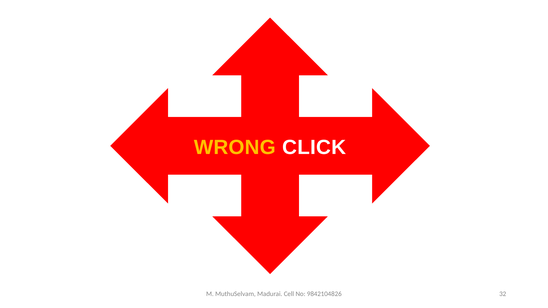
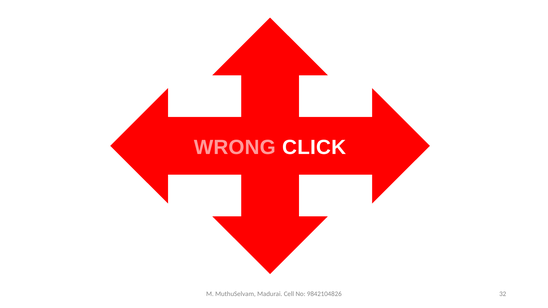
WRONG colour: yellow -> pink (235, 147)
